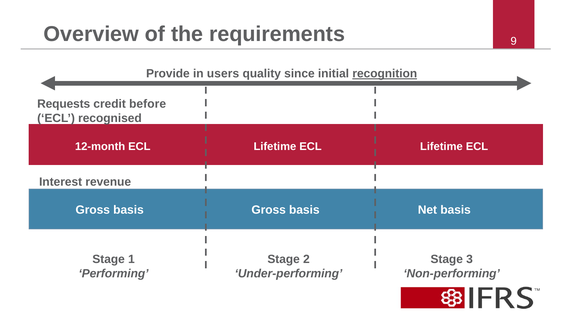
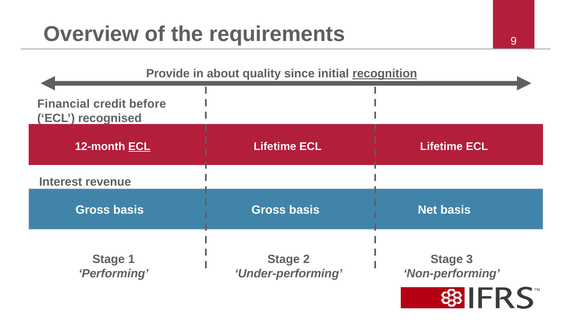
users: users -> about (223, 74)
Requests: Requests -> Financial (64, 104)
ECL underline: none -> present (139, 146)
